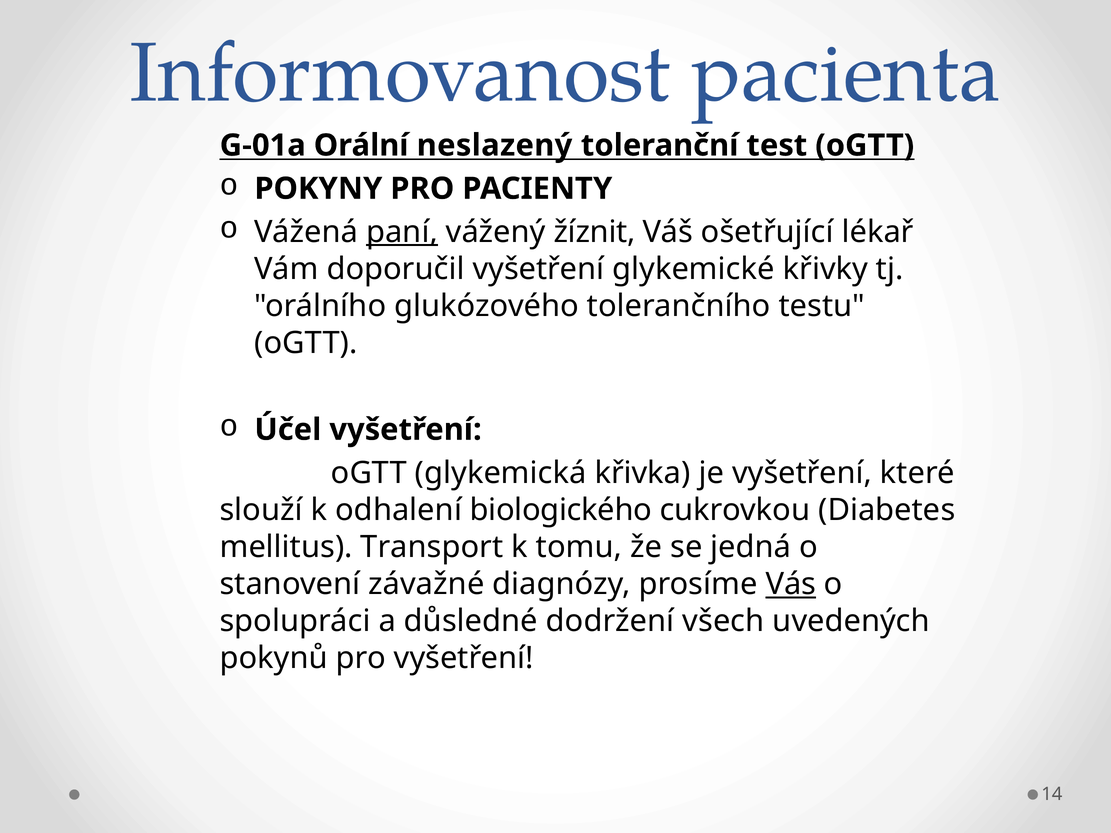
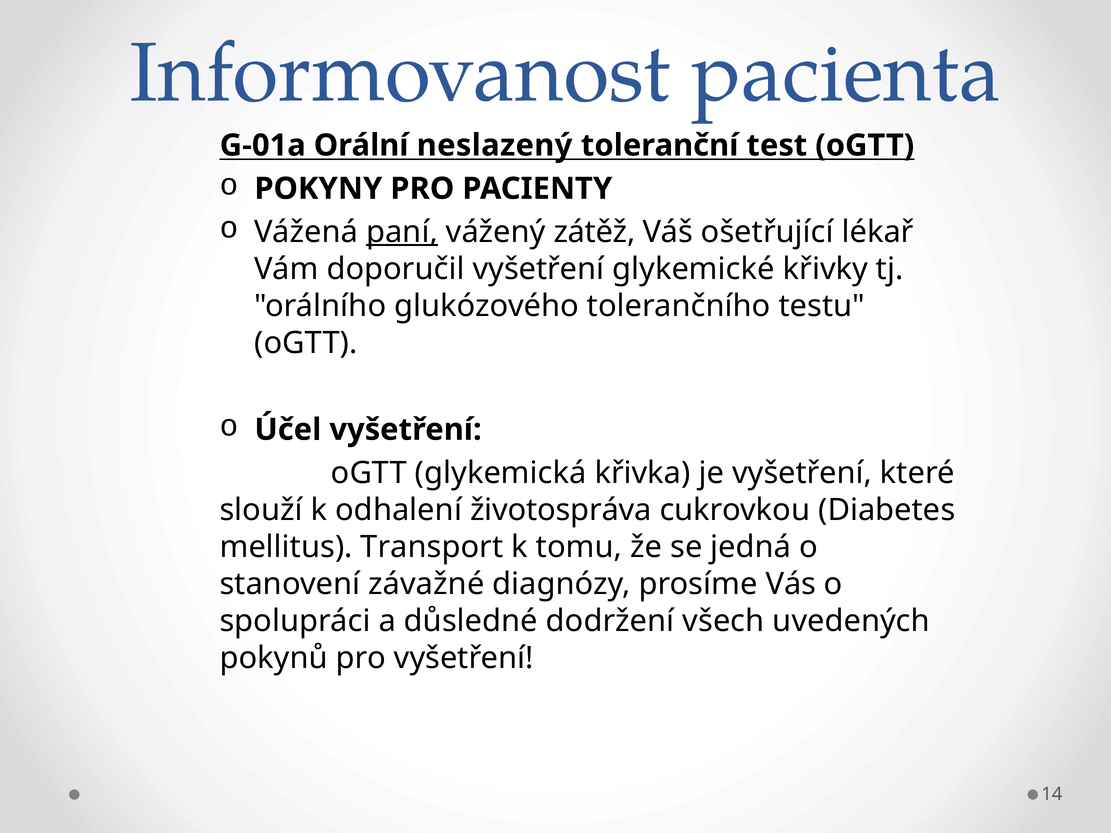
žíznit: žíznit -> zátěž (594, 232)
biologického: biologického -> životospráva (561, 510)
Vás underline: present -> none (791, 584)
